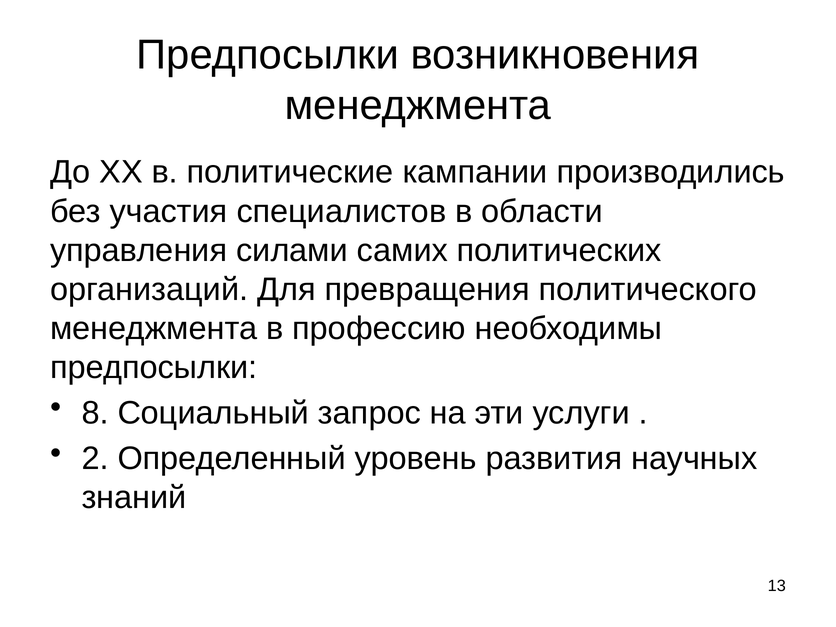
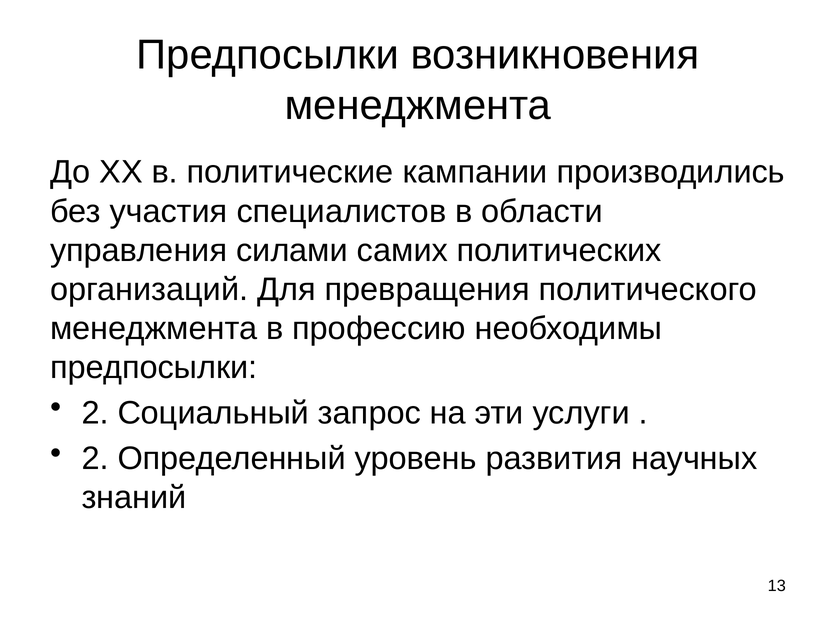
8: 8 -> 2 (95, 413)
